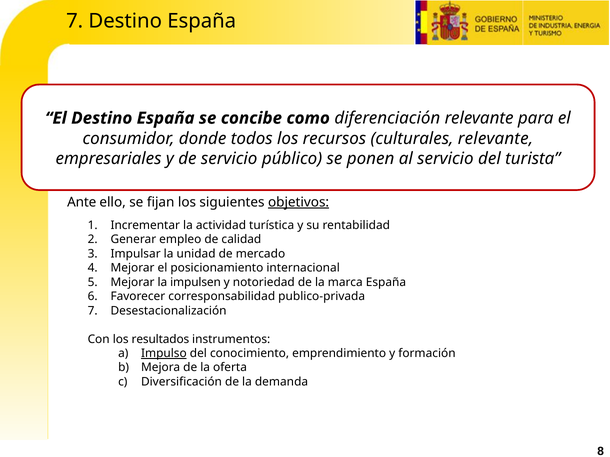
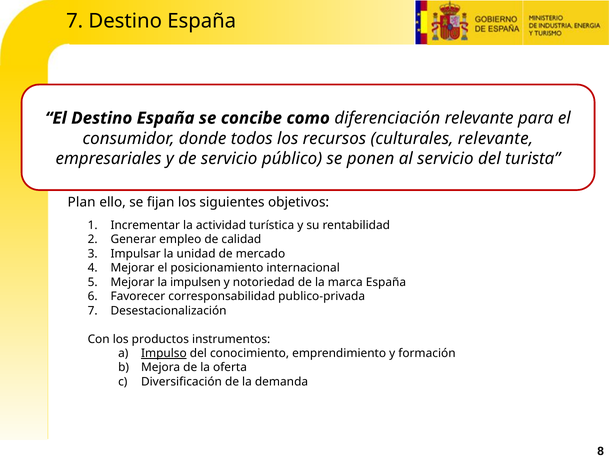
Ante: Ante -> Plan (82, 202)
objetivos underline: present -> none (299, 202)
resultados: resultados -> productos (160, 339)
